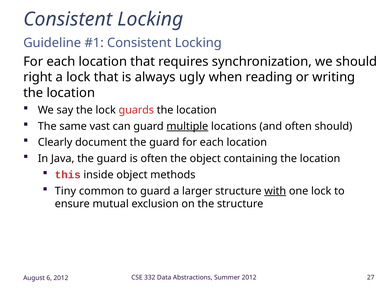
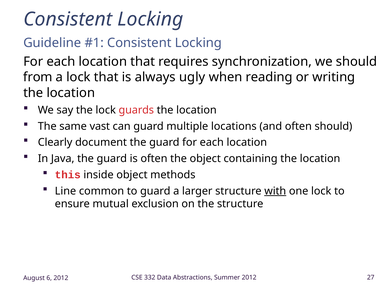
right: right -> from (38, 77)
multiple underline: present -> none (187, 126)
Tiny: Tiny -> Line (65, 191)
